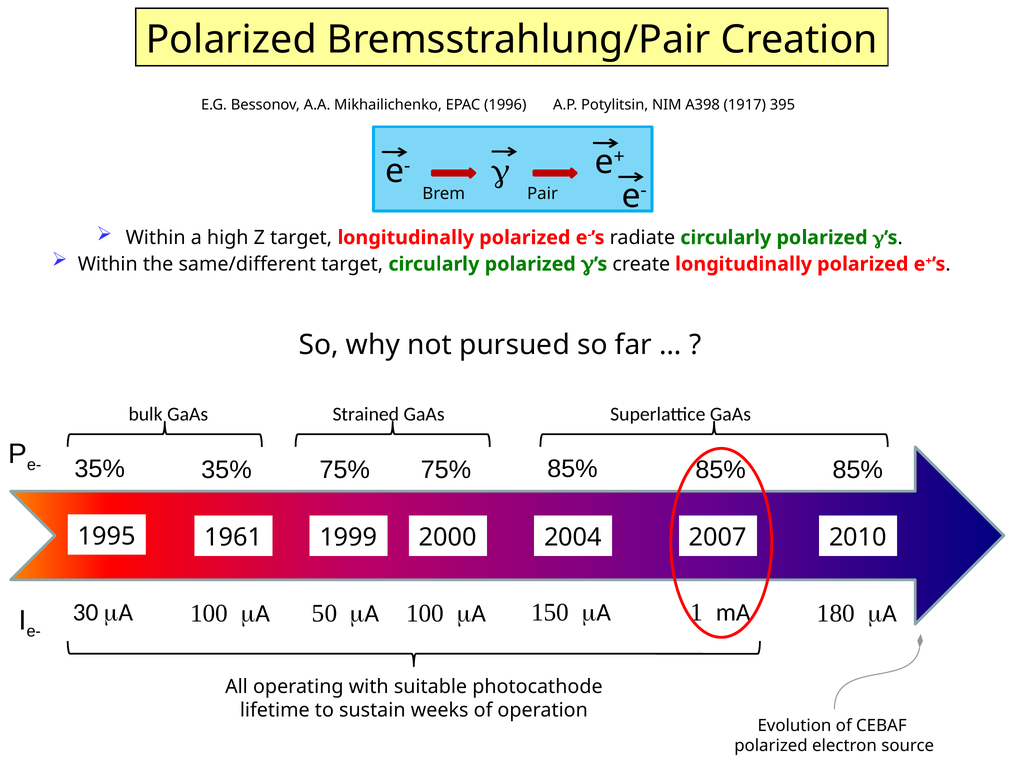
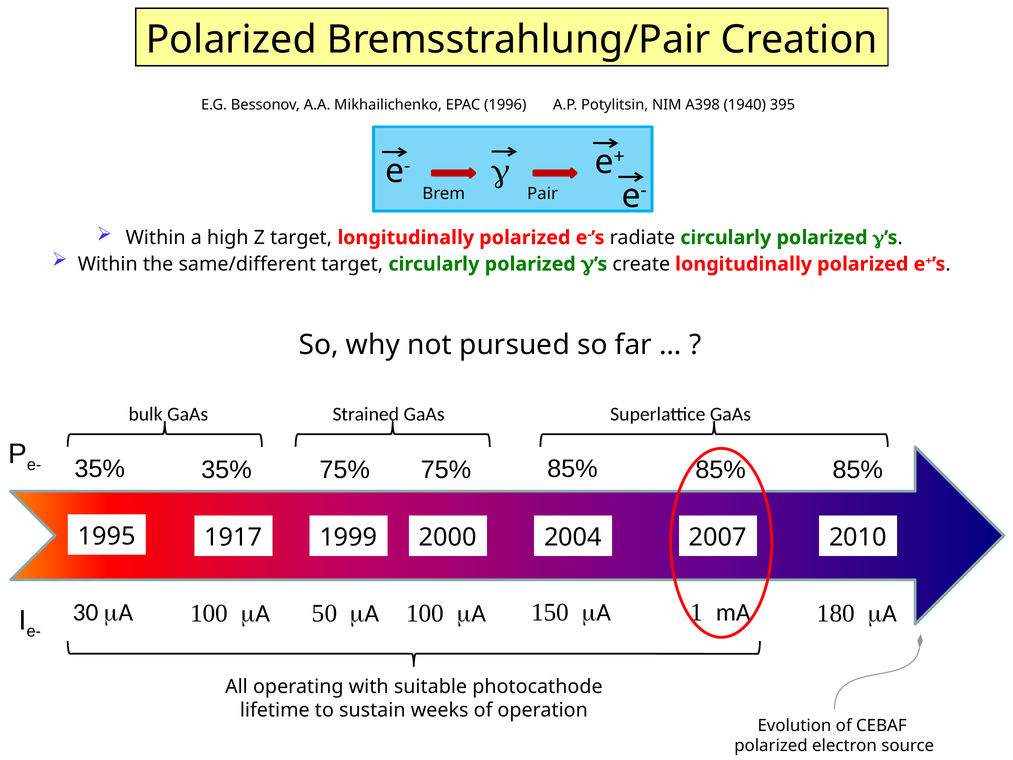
1917: 1917 -> 1940 (745, 105)
1961: 1961 -> 1917 (233, 537)
